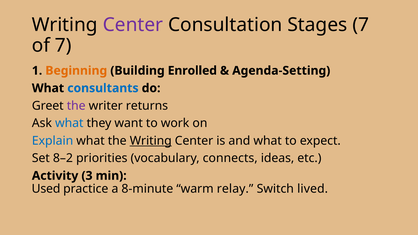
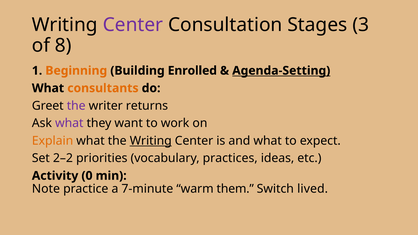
Stages 7: 7 -> 3 (361, 25)
of 7: 7 -> 8 (63, 45)
Agenda-Setting underline: none -> present (281, 71)
consultants colour: blue -> orange (103, 88)
what colour: blue -> purple (69, 123)
Explain colour: blue -> orange (53, 141)
8–2: 8–2 -> 2–2 (63, 158)
connects: connects -> practices (230, 158)
3: 3 -> 0 (87, 176)
Used: Used -> Note (46, 189)
8-minute: 8-minute -> 7-minute (147, 189)
relay: relay -> them (235, 189)
